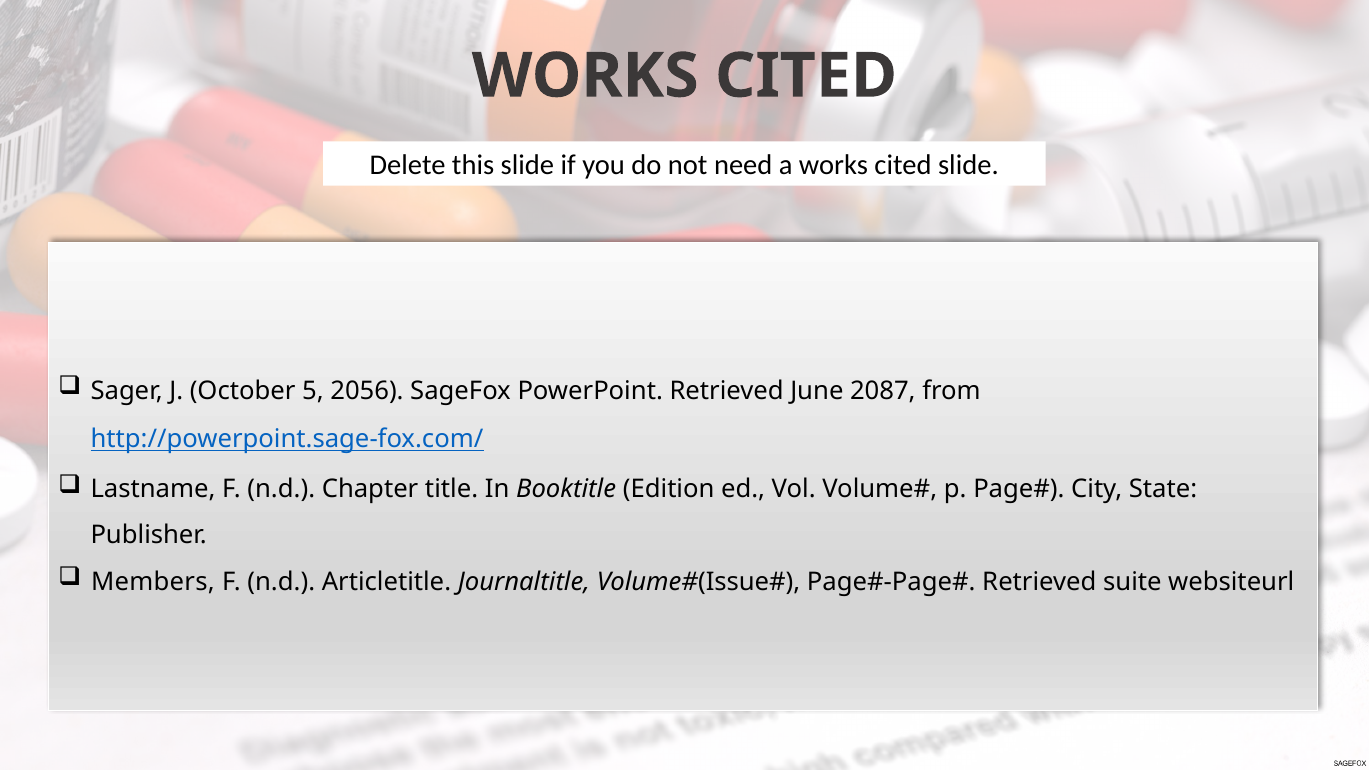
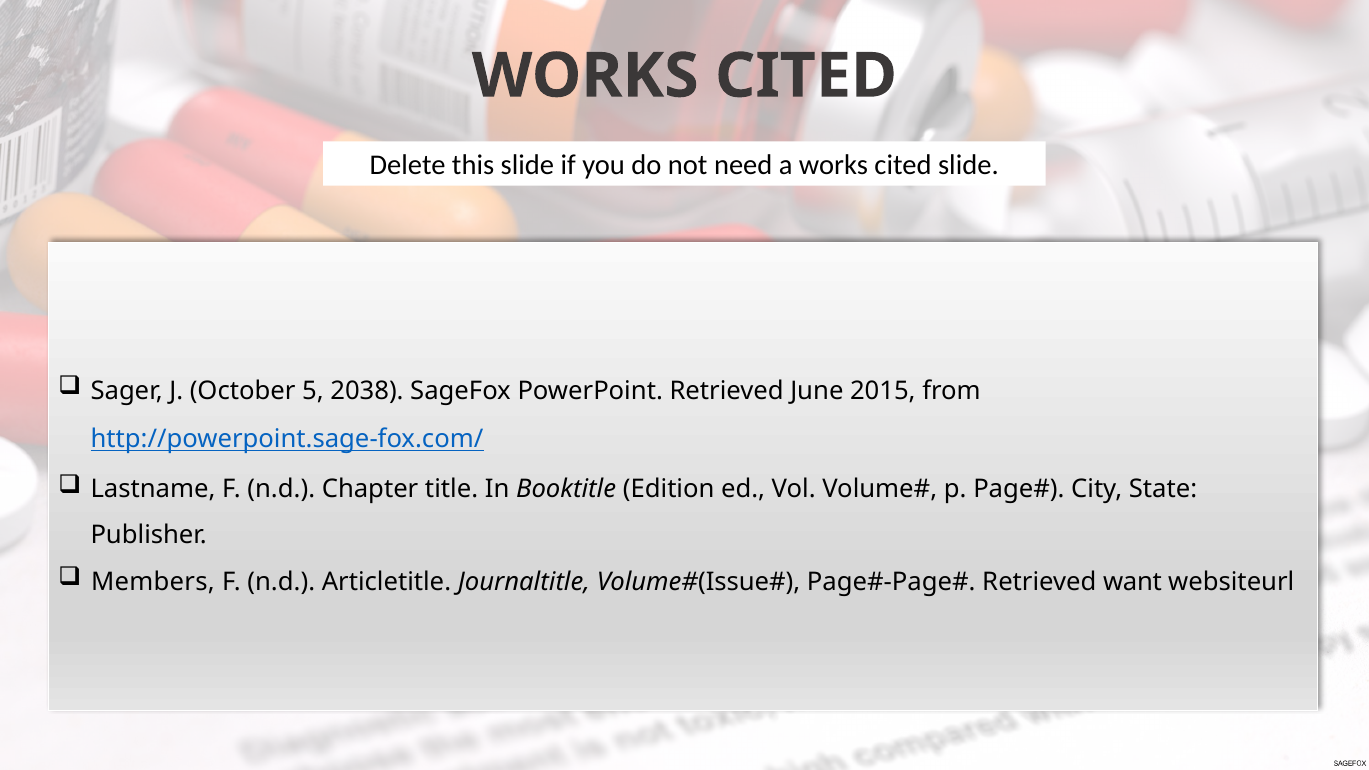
2056: 2056 -> 2038 (367, 391)
2087: 2087 -> 2015 (883, 391)
suite: suite -> want (1132, 582)
